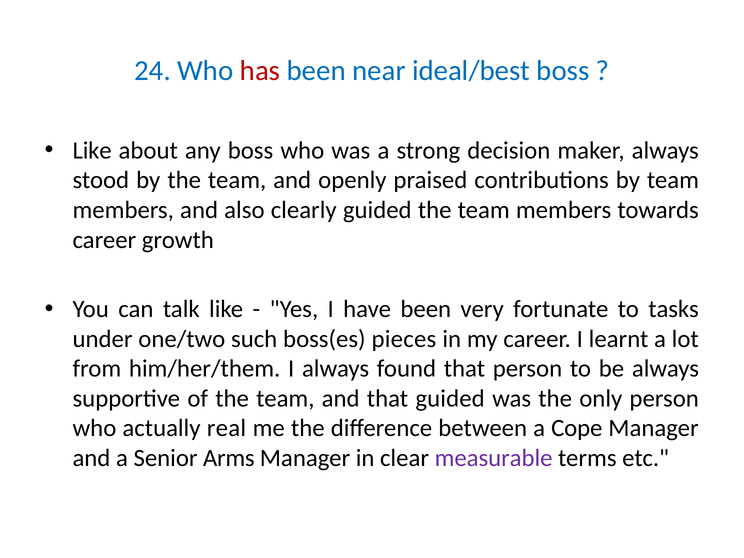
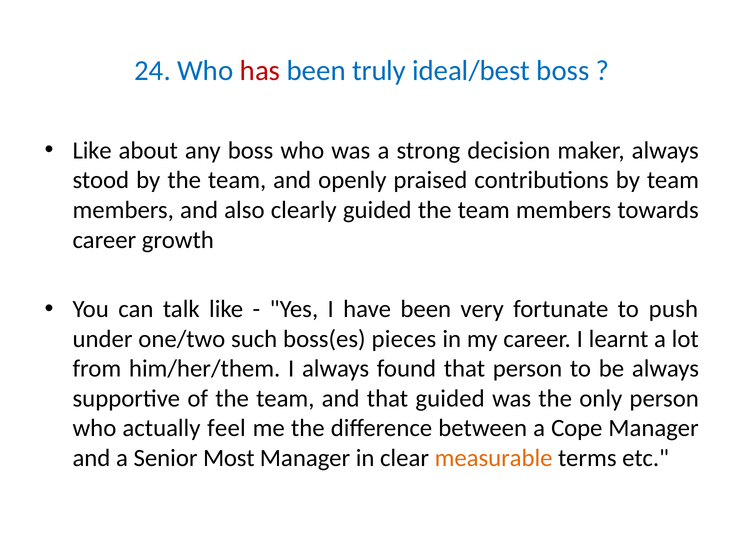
near: near -> truly (379, 71)
tasks: tasks -> push (673, 309)
real: real -> feel (226, 428)
Arms: Arms -> Most (229, 458)
measurable colour: purple -> orange (494, 458)
